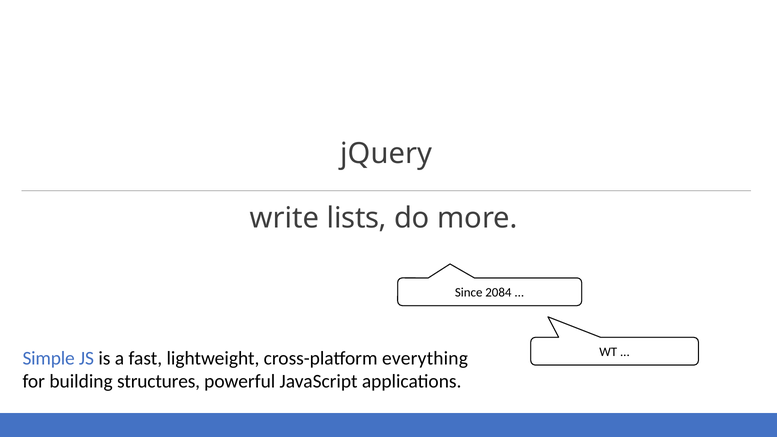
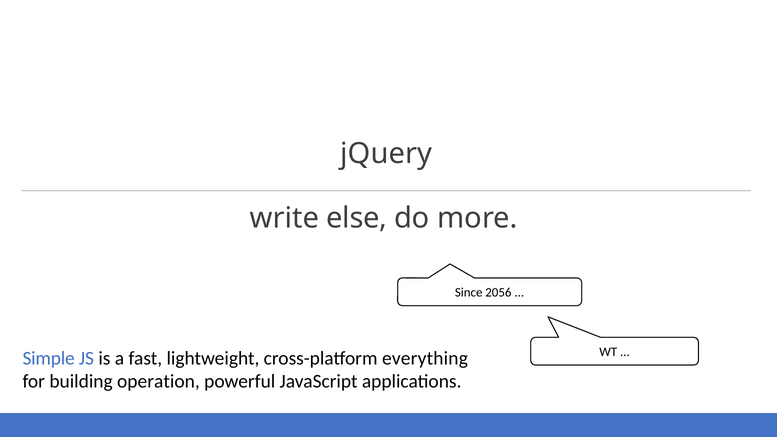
lists: lists -> else (357, 218)
2084: 2084 -> 2056 (498, 293)
structures: structures -> operation (158, 382)
